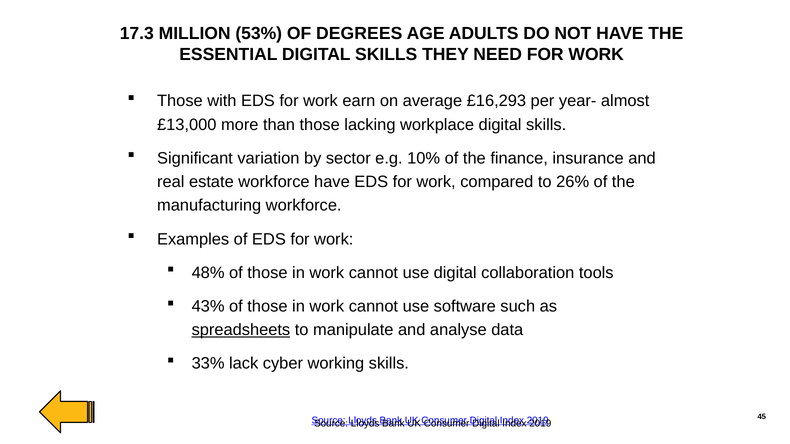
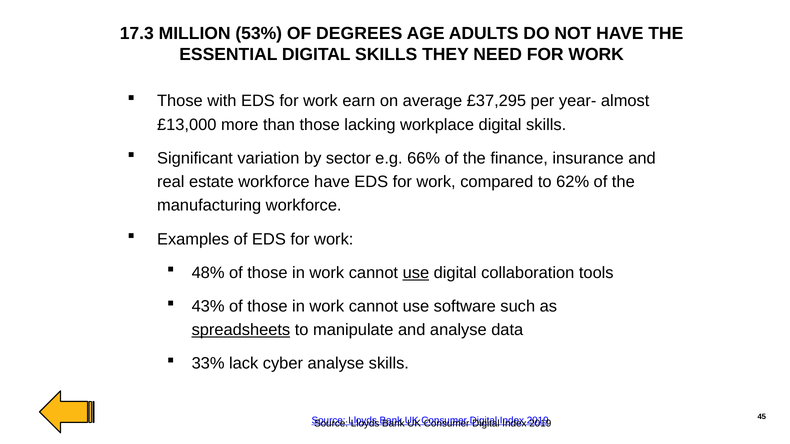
£16,293: £16,293 -> £37,295 (496, 101)
10%: 10% -> 66% (424, 158)
26%: 26% -> 62% (573, 182)
use underline: none -> present (416, 273)
cyber working: working -> analyse (336, 364)
